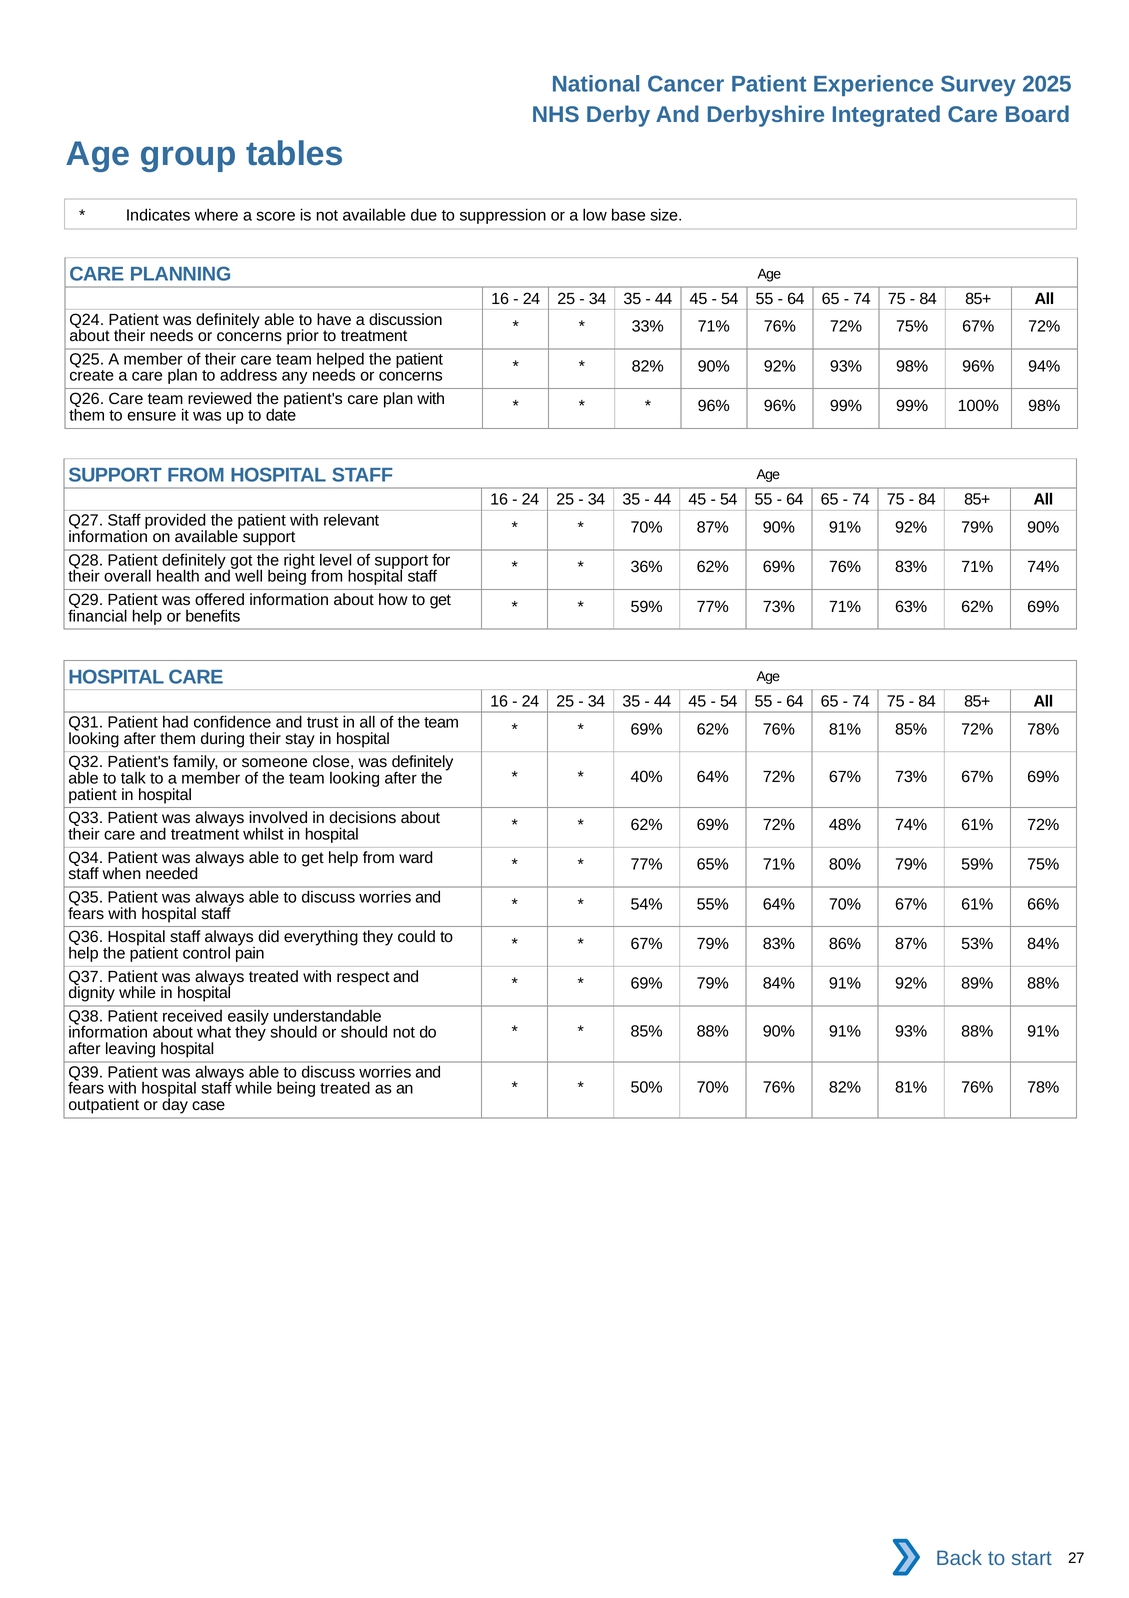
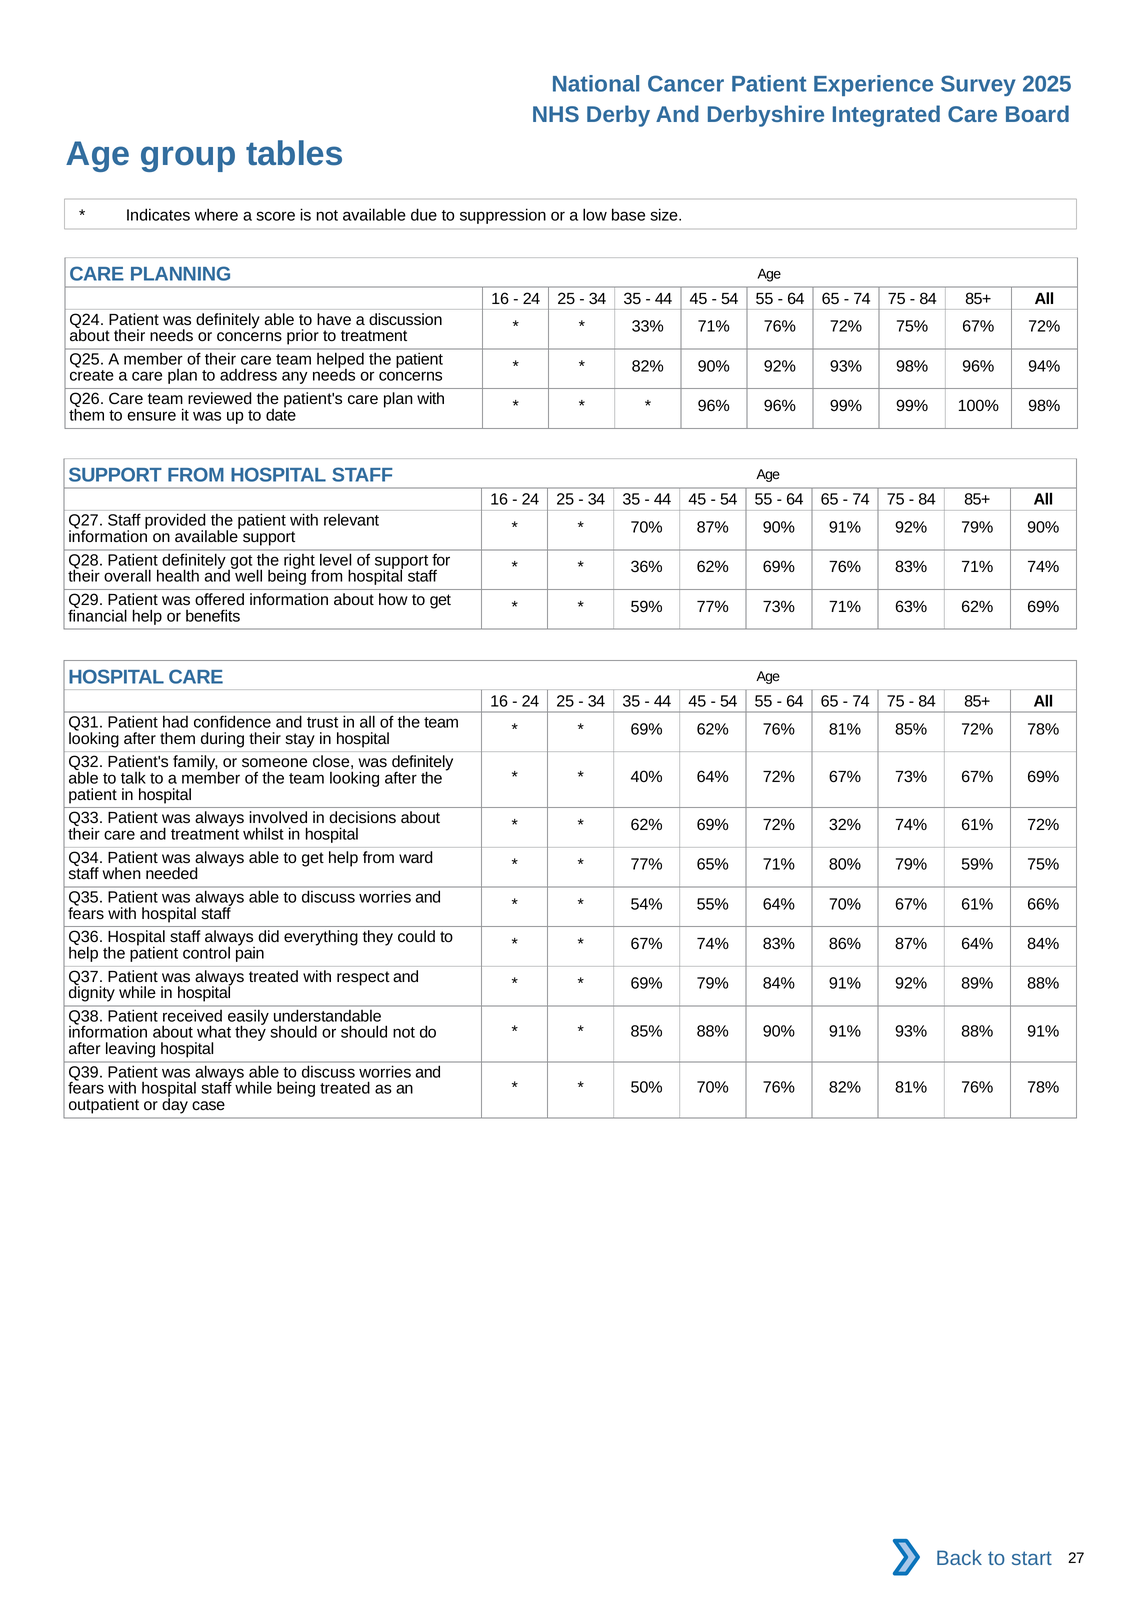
48%: 48% -> 32% (845, 825)
67% 79%: 79% -> 74% (713, 944)
87% 53%: 53% -> 64% (977, 944)
